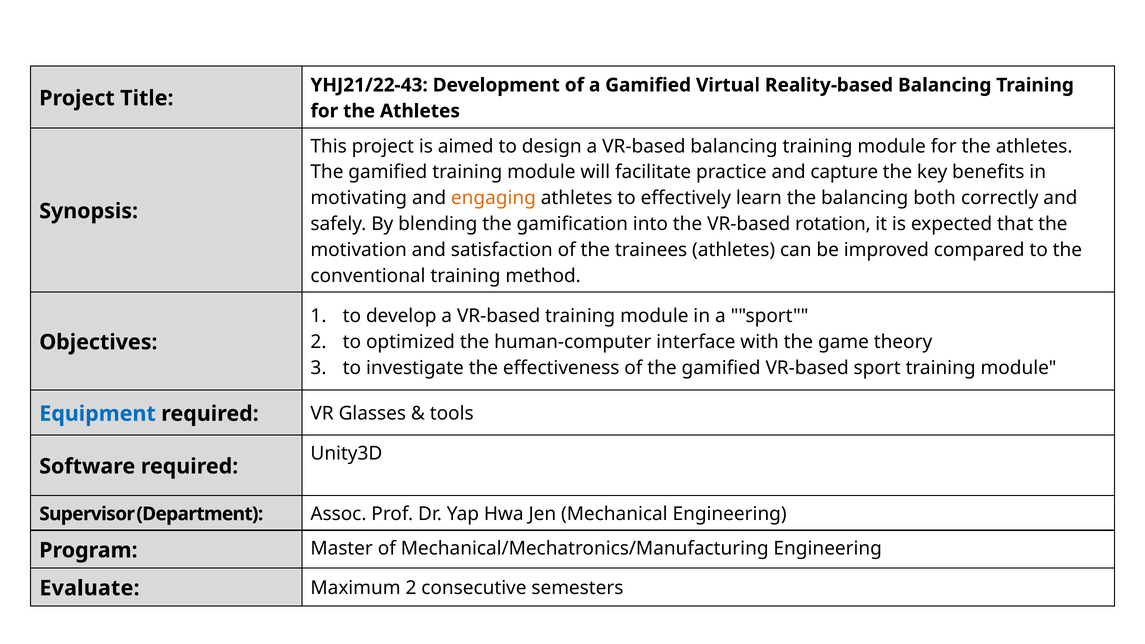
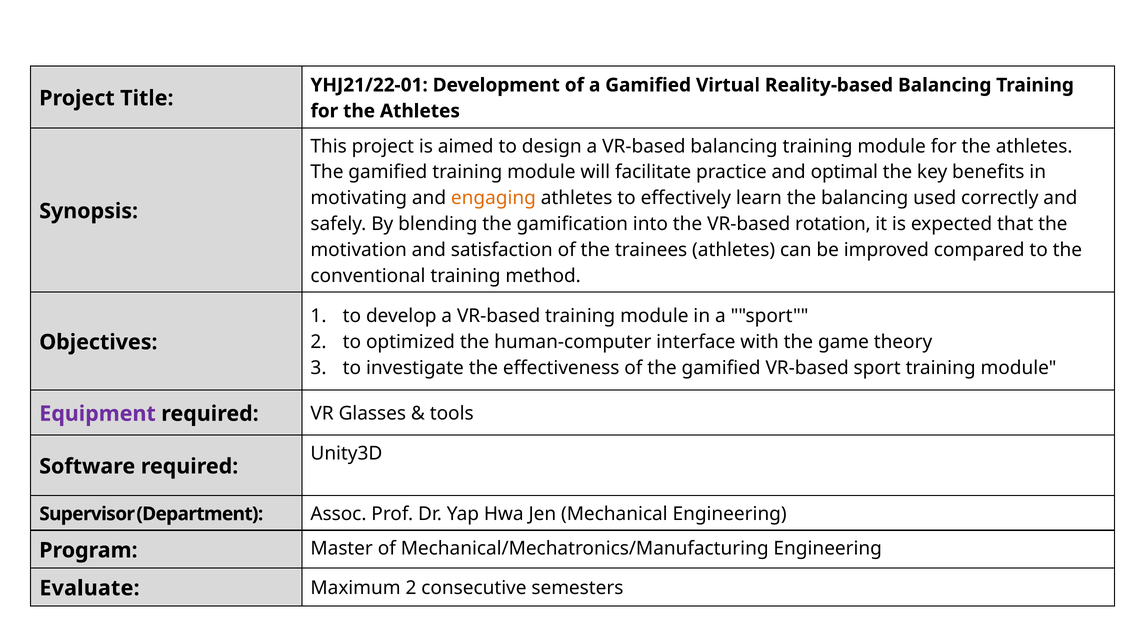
YHJ21/22-43: YHJ21/22-43 -> YHJ21/22-01 (369, 85)
capture: capture -> optimal (844, 172)
both: both -> used (935, 198)
Equipment colour: blue -> purple (97, 414)
